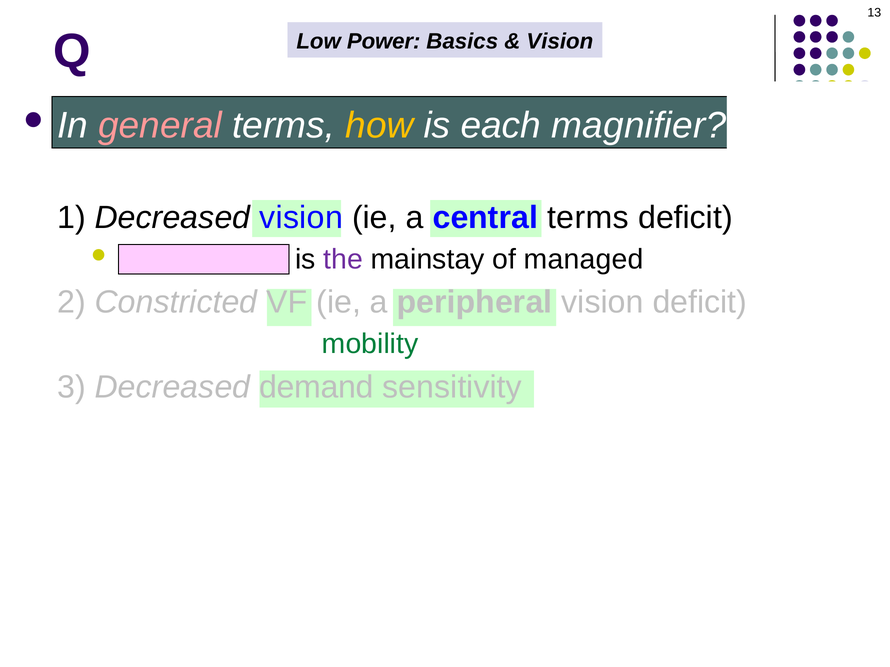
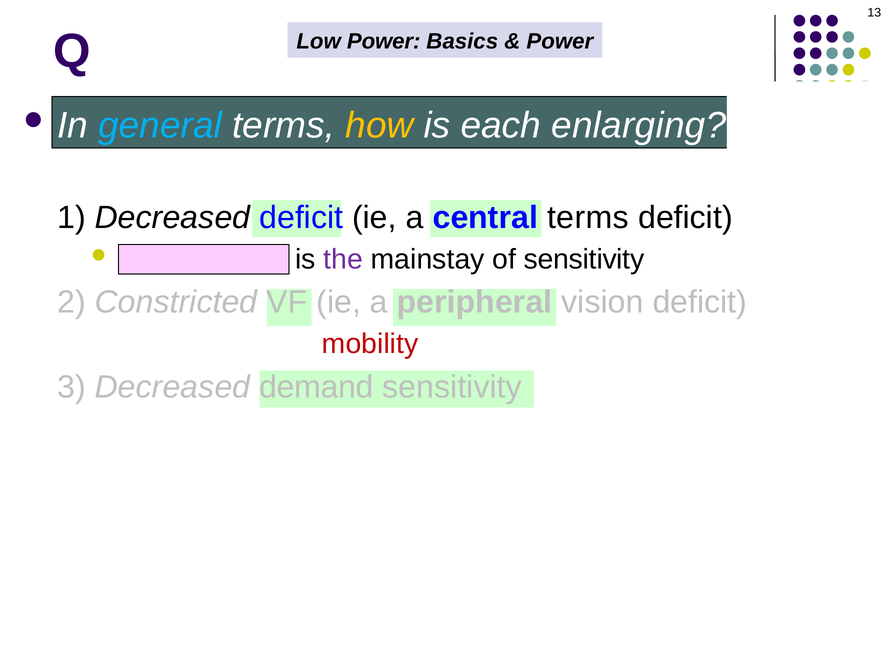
Vision: Vision -> Power (560, 42)
general colour: pink -> light blue (160, 126)
magnifier: magnifier -> enlarging (639, 126)
Decreased vision: vision -> deficit (301, 218)
of managed: managed -> sensitivity (584, 260)
mobility colour: green -> red (370, 344)
